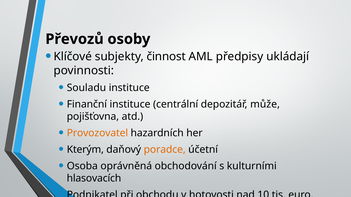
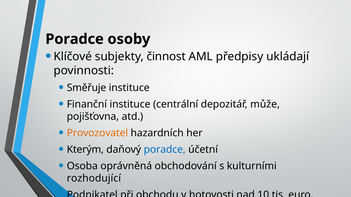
Převozů: Převozů -> Poradce (75, 39)
Souladu: Souladu -> Směřuje (86, 88)
poradce colour: orange -> blue (165, 150)
hlasovacích: hlasovacích -> rozhodující (94, 179)
